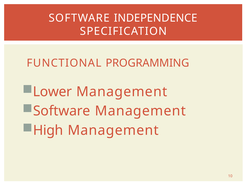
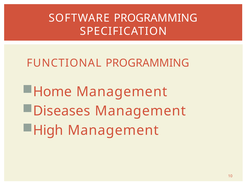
SOFTWARE INDEPENDENCE: INDEPENDENCE -> PROGRAMMING (156, 18)
Lower: Lower -> Home (52, 91)
Software: Software -> Diseases (62, 111)
